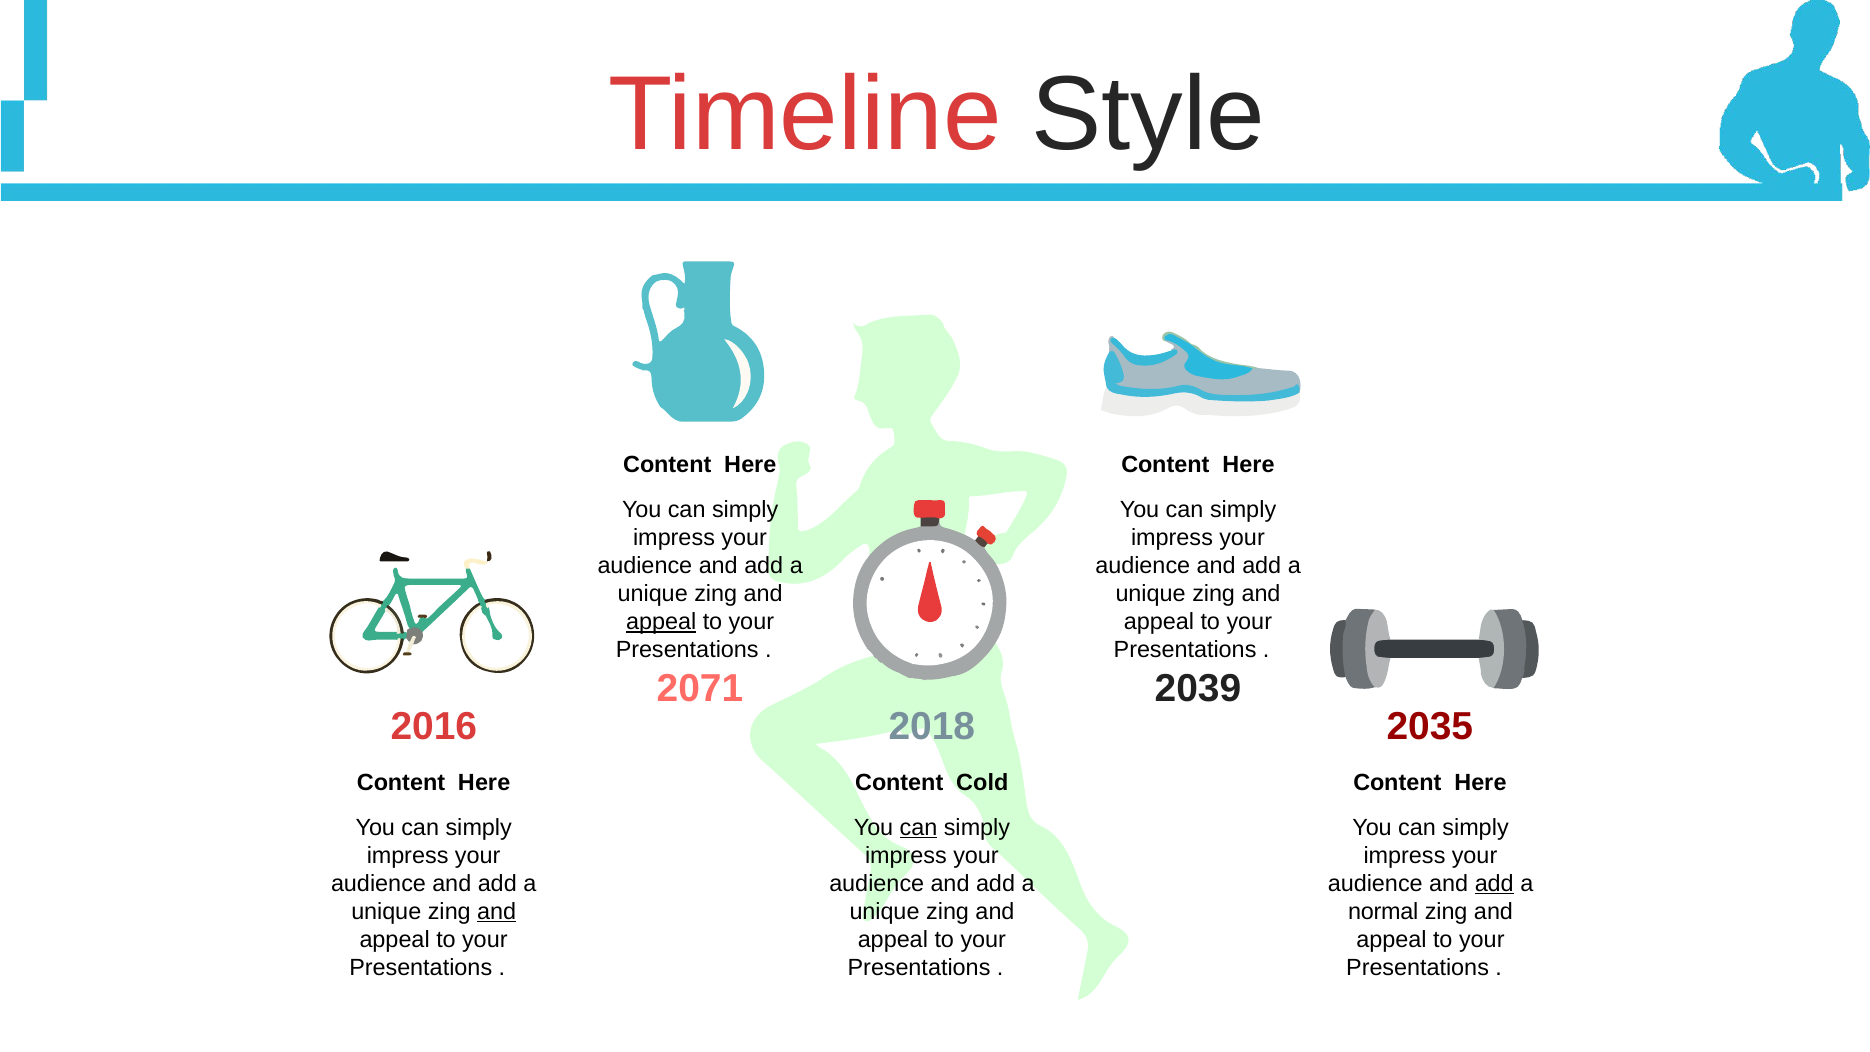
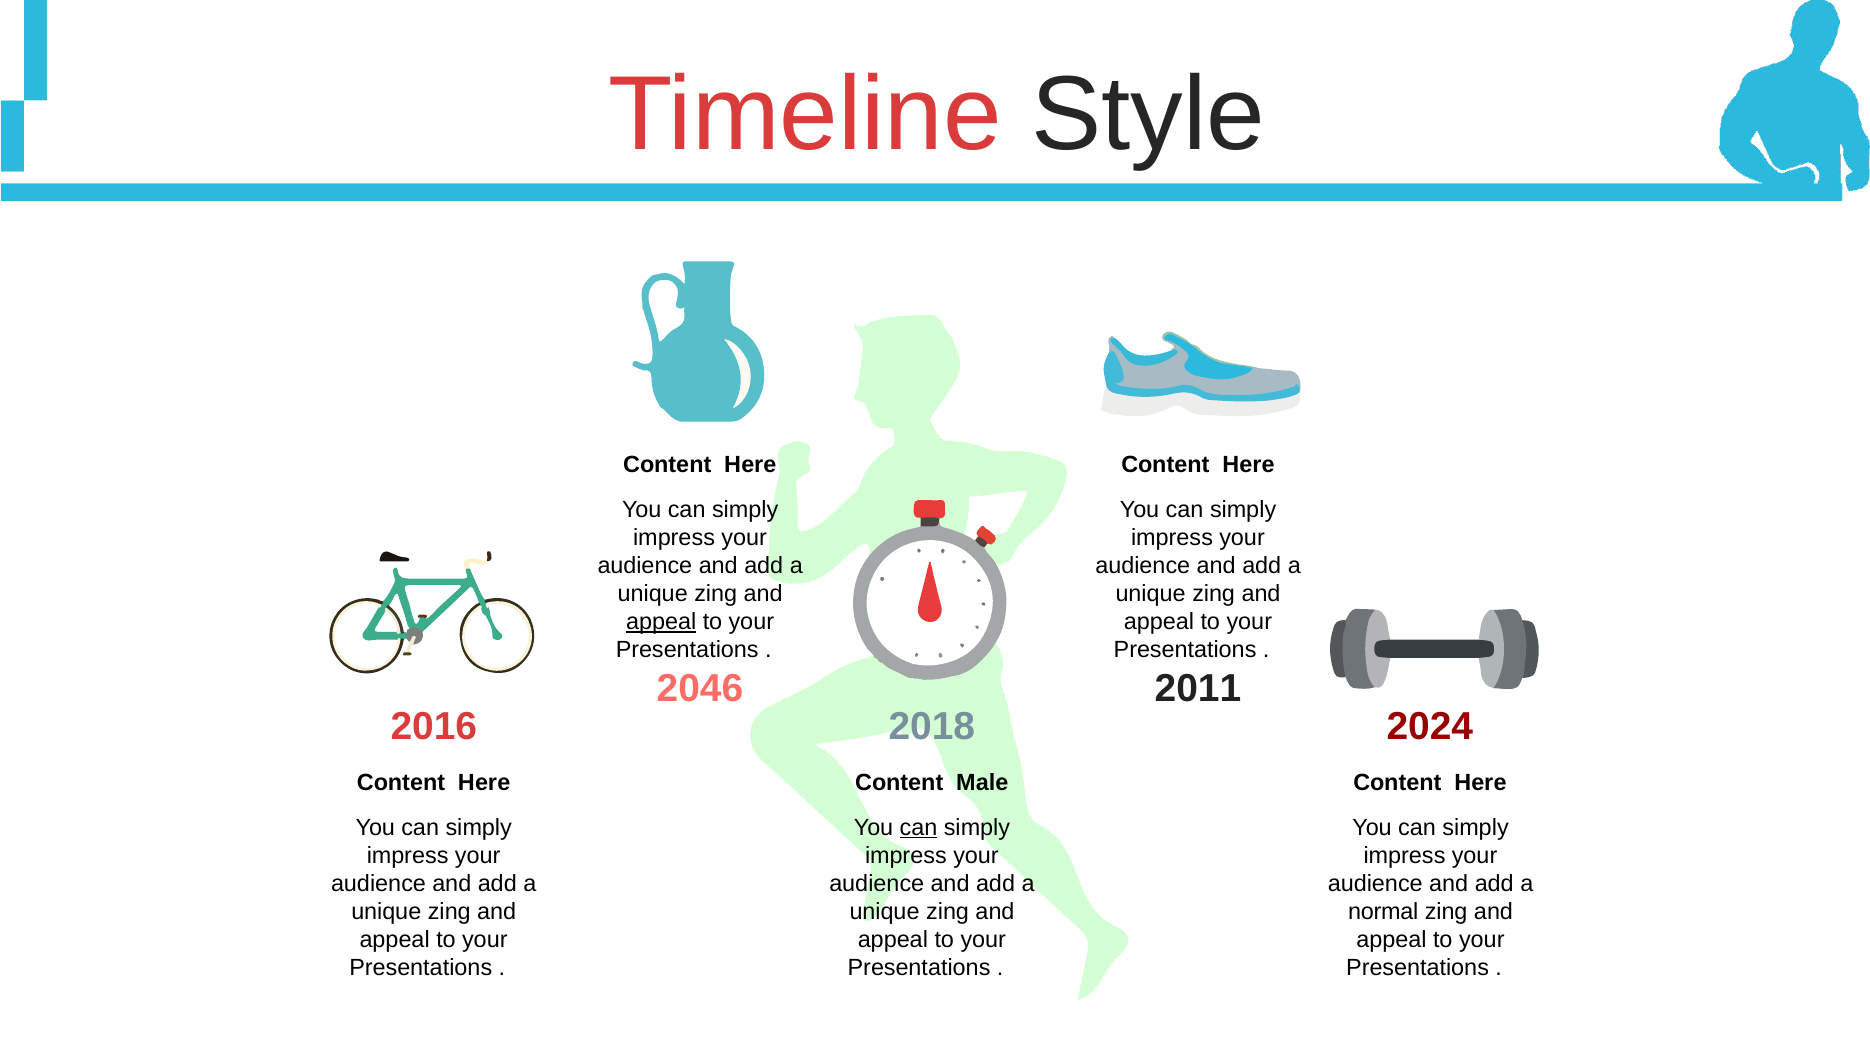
2071: 2071 -> 2046 (700, 688)
2039: 2039 -> 2011 (1198, 688)
2035: 2035 -> 2024 (1430, 727)
Cold: Cold -> Male (982, 783)
add underline: present -> none (1494, 883)
and underline: present -> none (497, 912)
